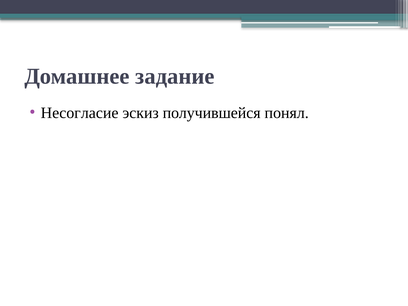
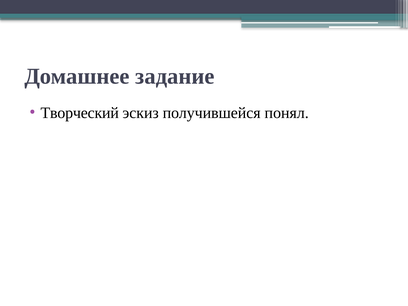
Несогласие: Несогласие -> Творческий (80, 113)
